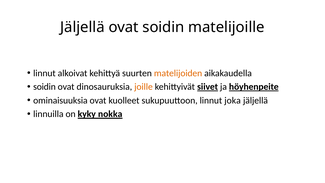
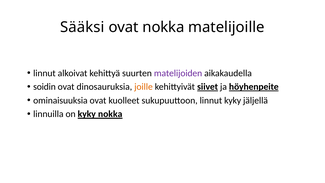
Jäljellä: Jäljellä -> Sääksi (82, 27)
ovat soidin: soidin -> nokka (163, 27)
matelijoiden colour: orange -> purple (178, 73)
linnut joka: joka -> kyky (233, 100)
